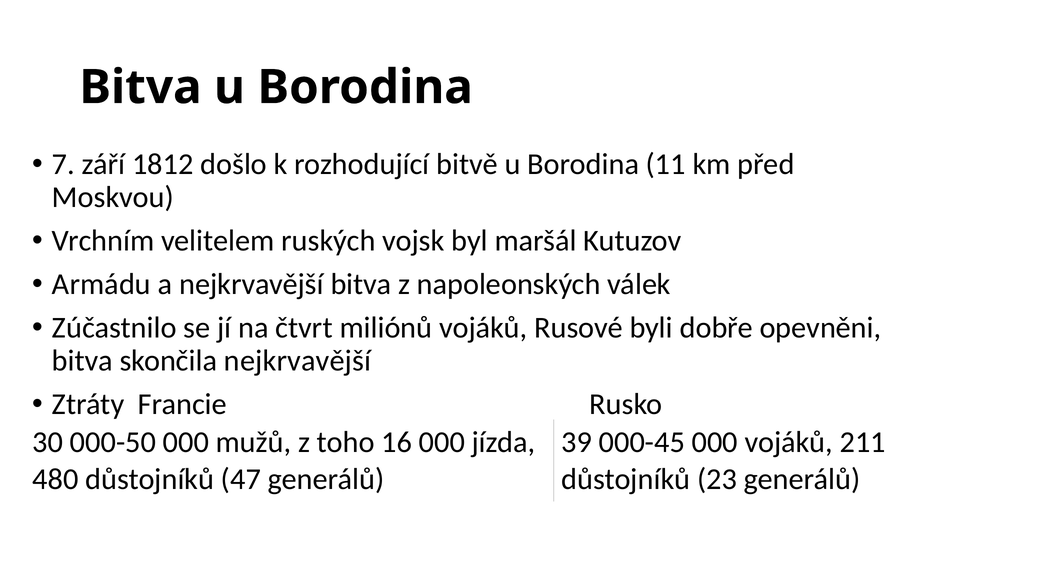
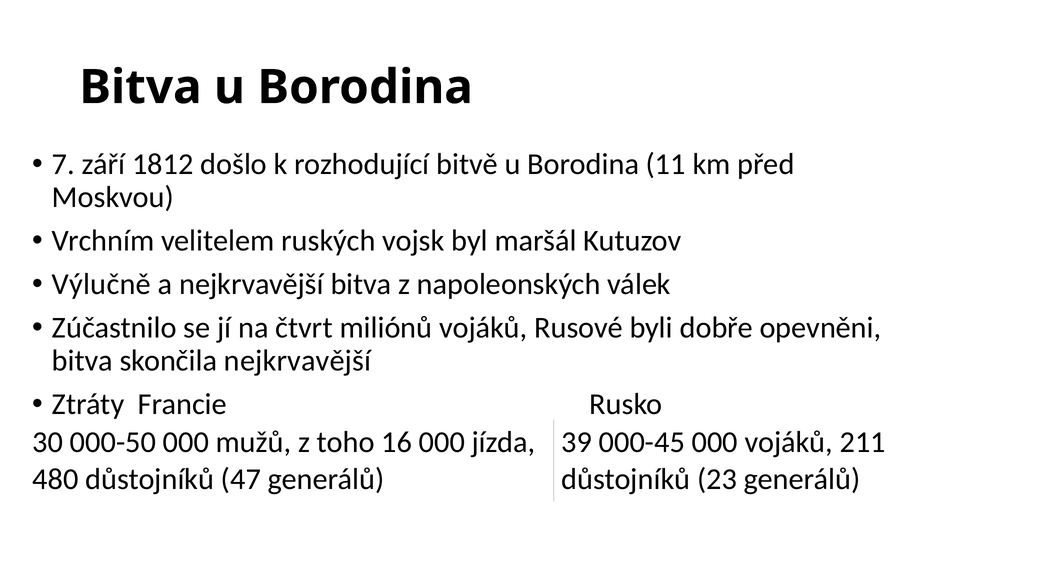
Armádu: Armádu -> Výlučně (101, 284)
